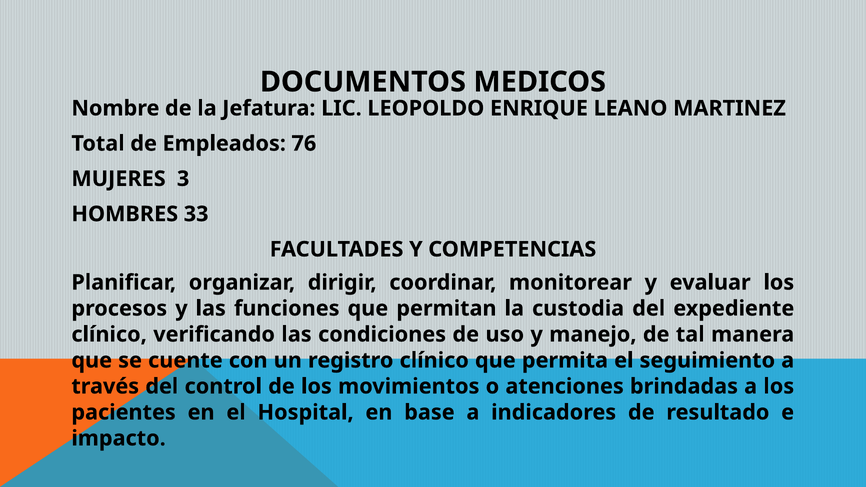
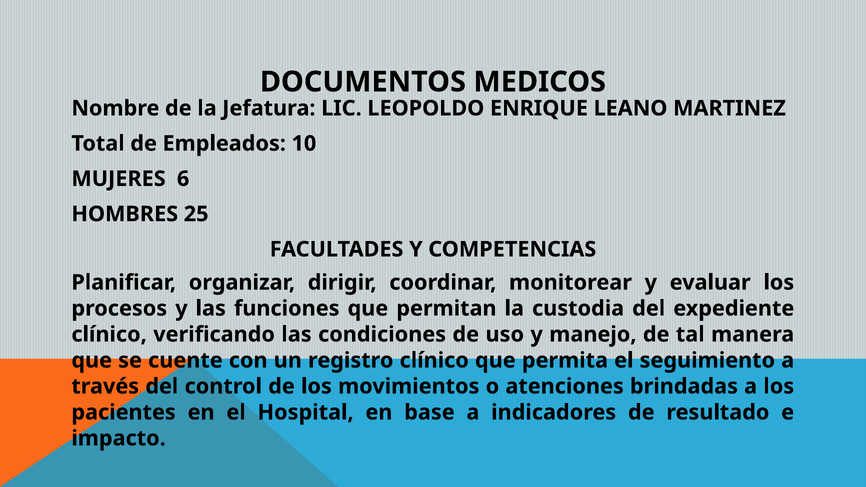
76: 76 -> 10 (304, 144)
3: 3 -> 6 (183, 179)
33: 33 -> 25 (196, 214)
